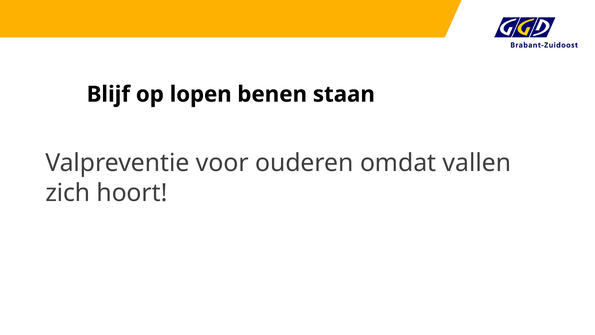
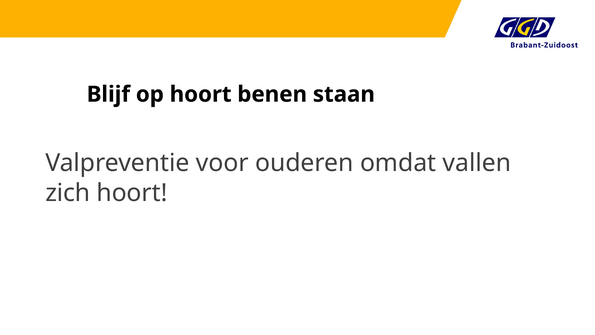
op lopen: lopen -> hoort (201, 94)
